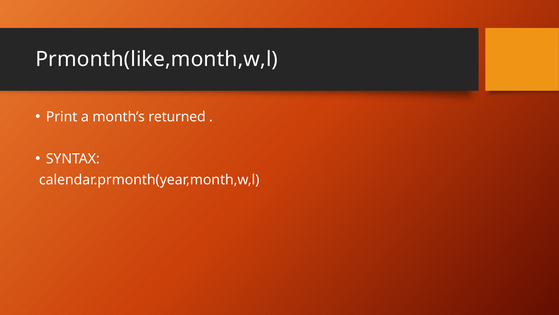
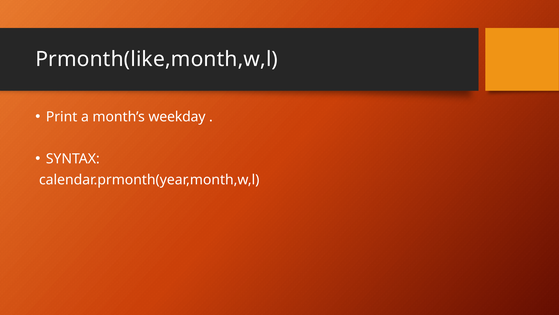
returned: returned -> weekday (177, 117)
